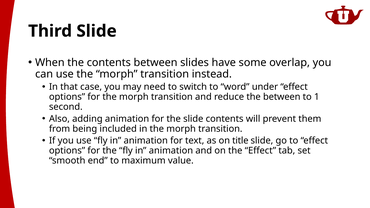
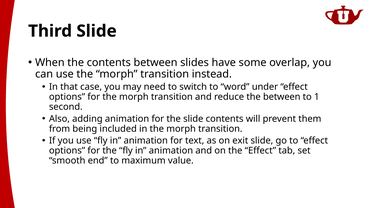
title: title -> exit (240, 141)
